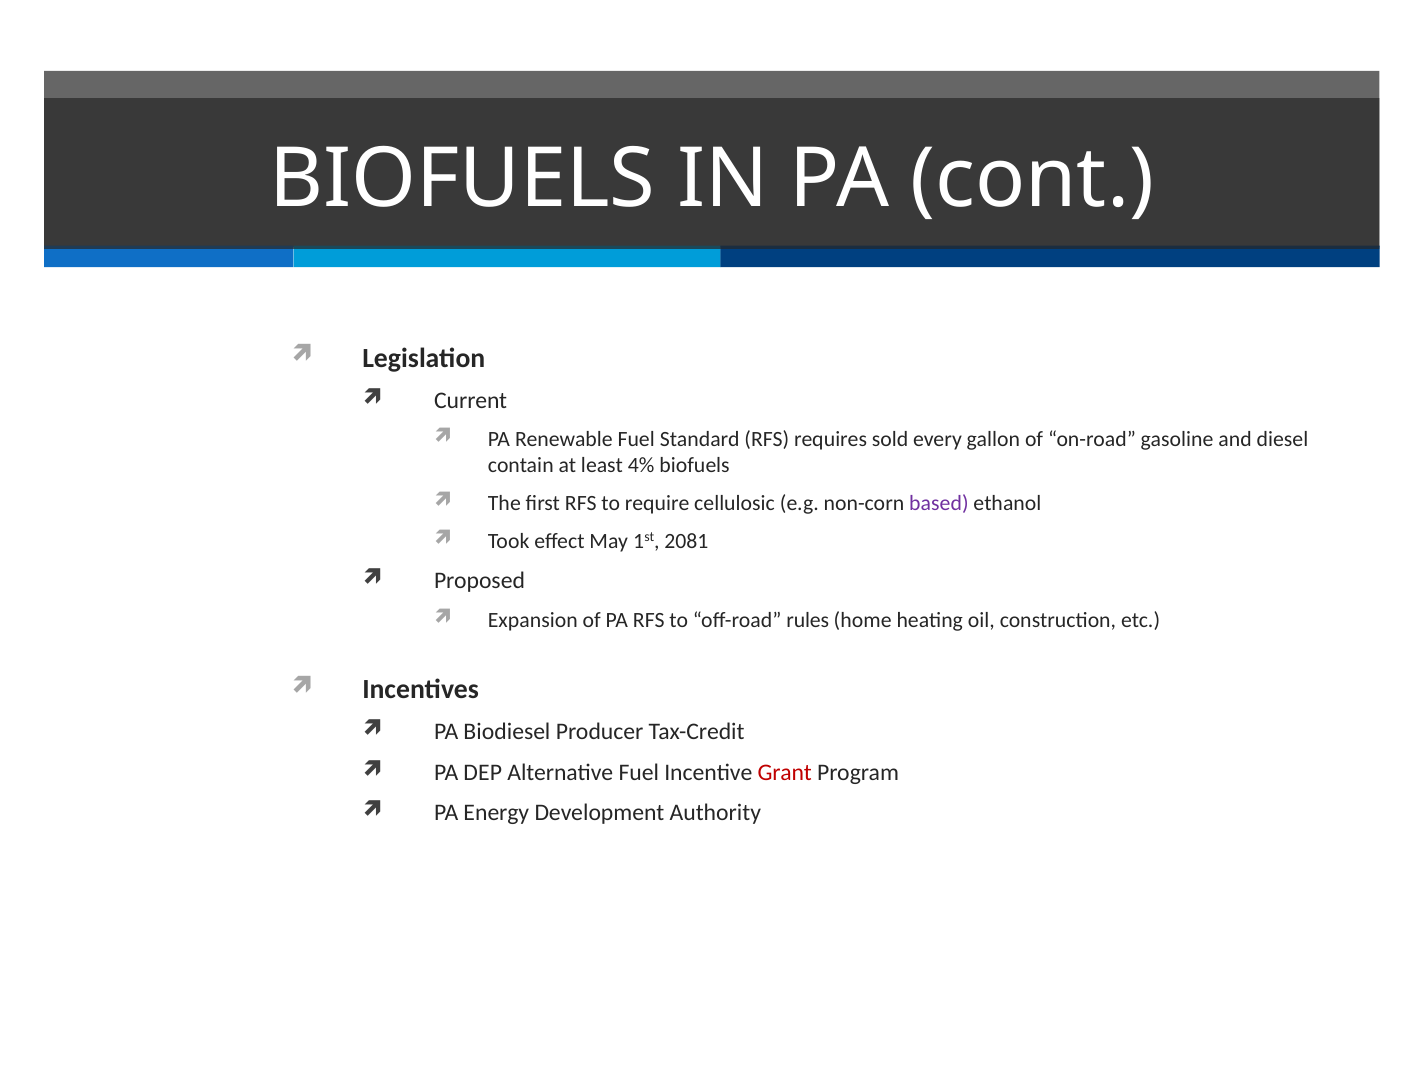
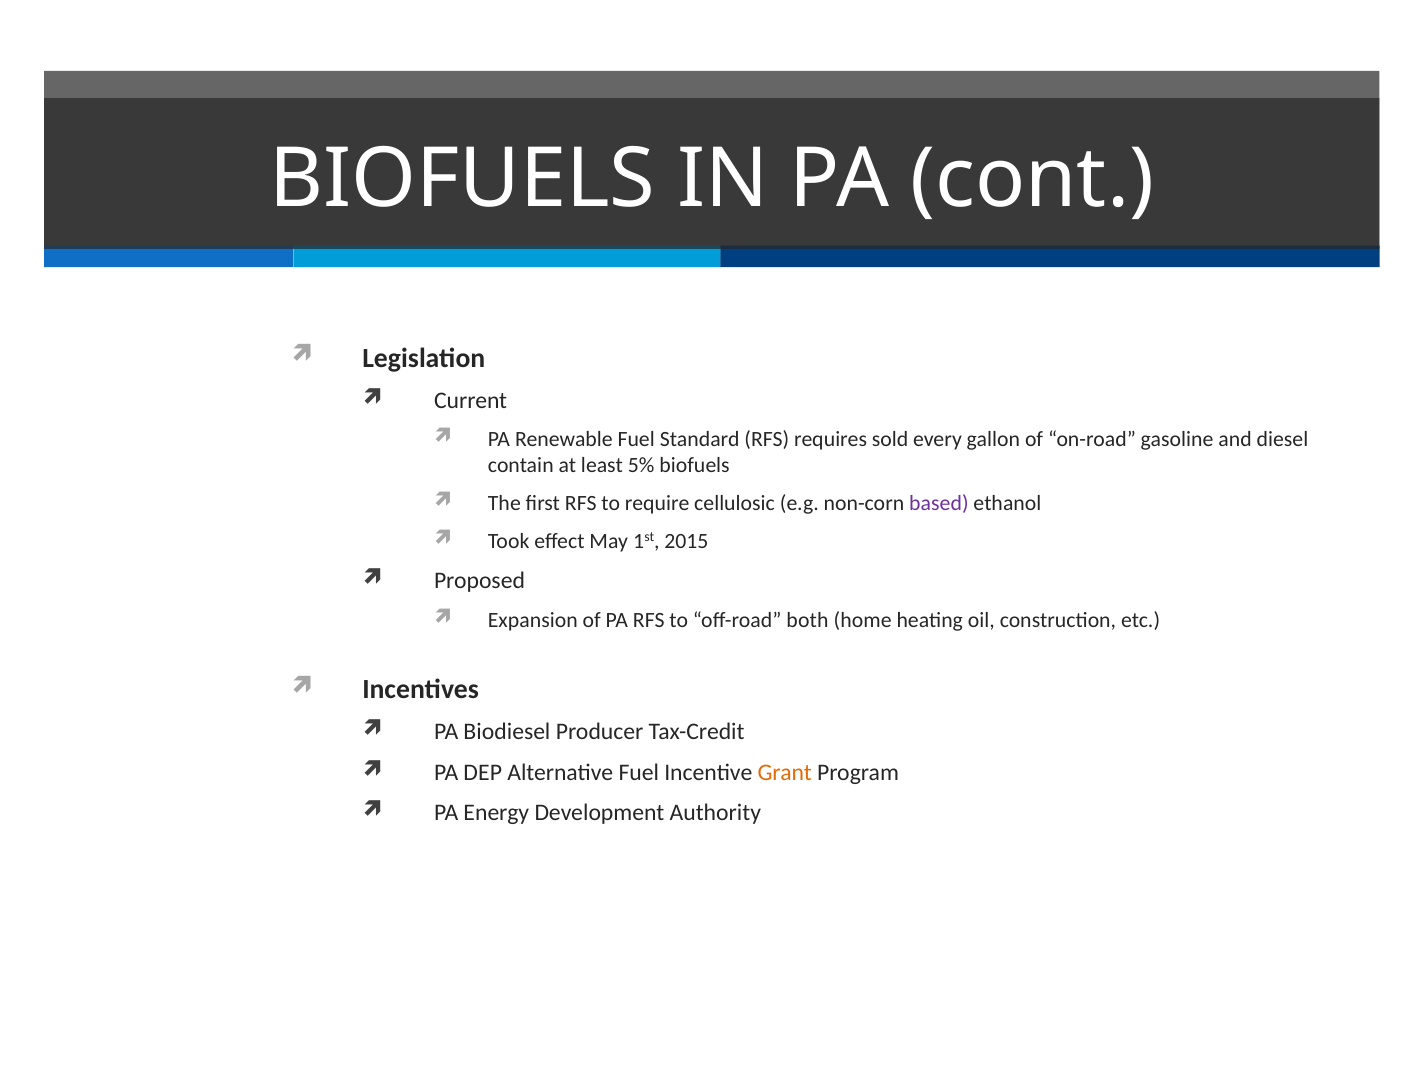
4%: 4% -> 5% (641, 466)
2081: 2081 -> 2015 (686, 542)
rules: rules -> both (808, 620)
Grant colour: red -> orange (785, 773)
